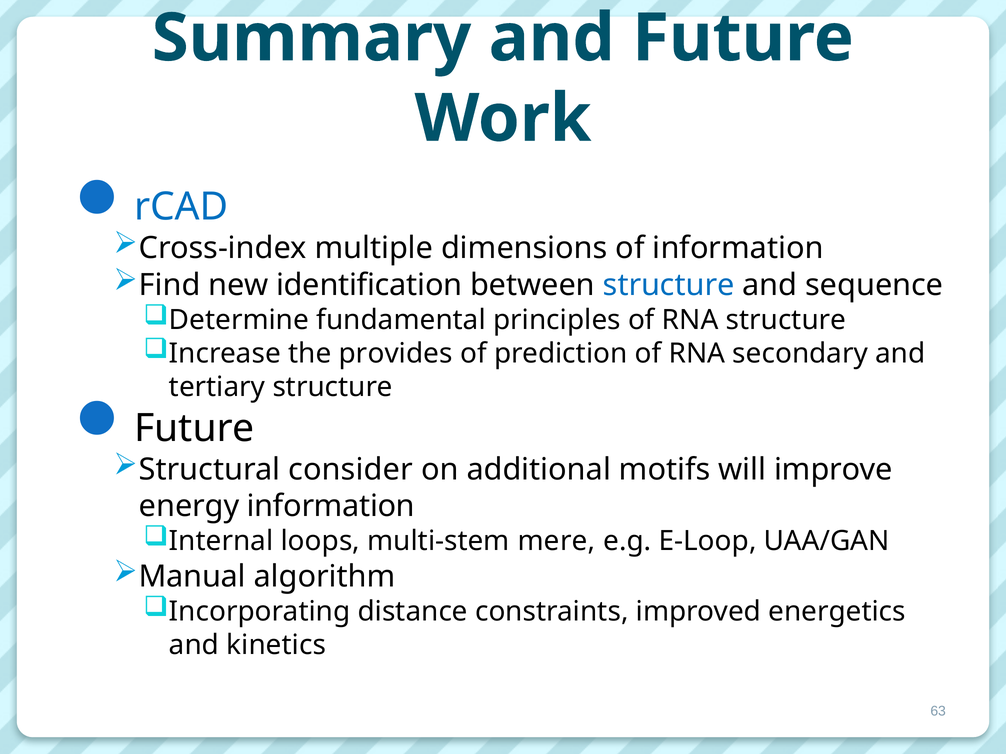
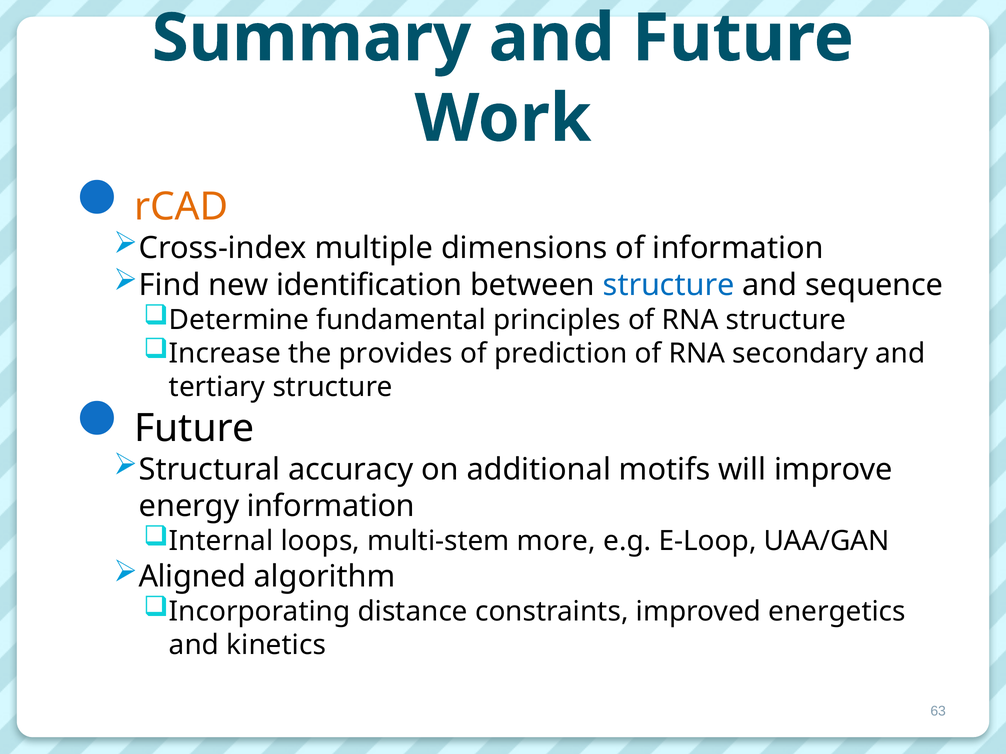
rCAD colour: blue -> orange (181, 207)
consider: consider -> accuracy (351, 470)
mere: mere -> more (556, 542)
Manual: Manual -> Aligned (192, 577)
